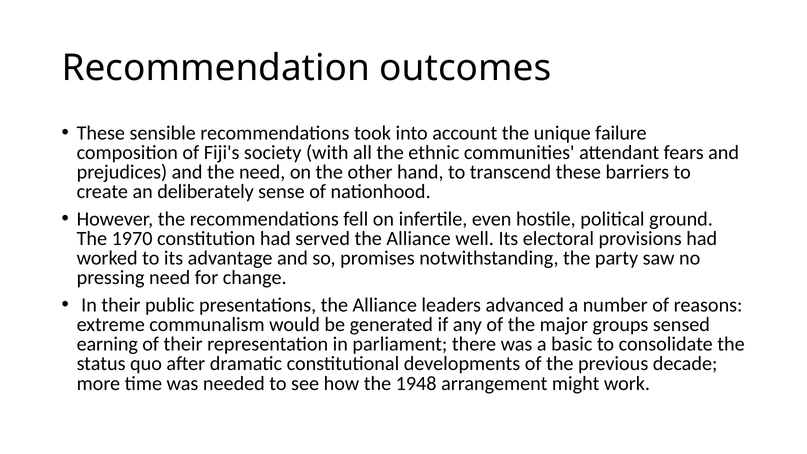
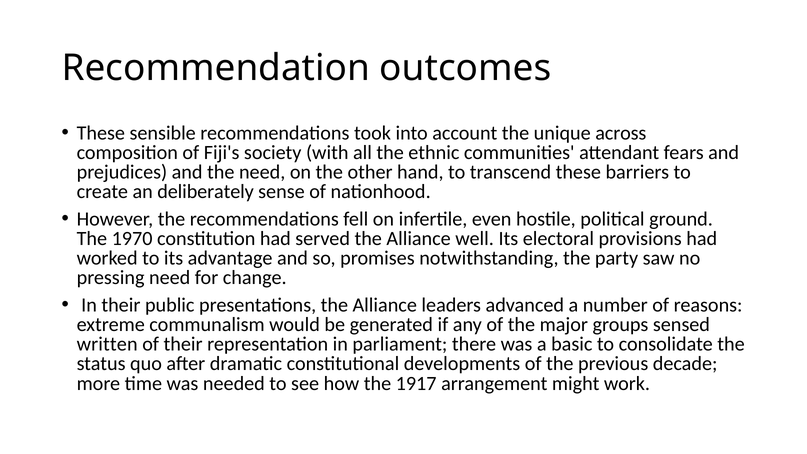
failure: failure -> across (621, 133)
earning: earning -> written (107, 344)
1948: 1948 -> 1917 (416, 383)
